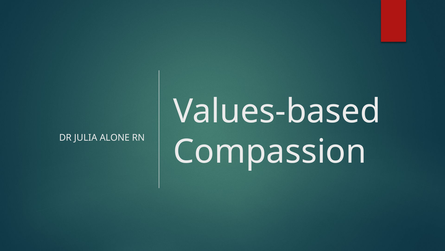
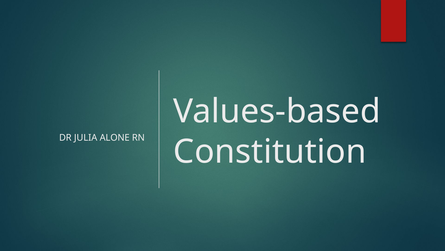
Compassion: Compassion -> Constitution (270, 151)
